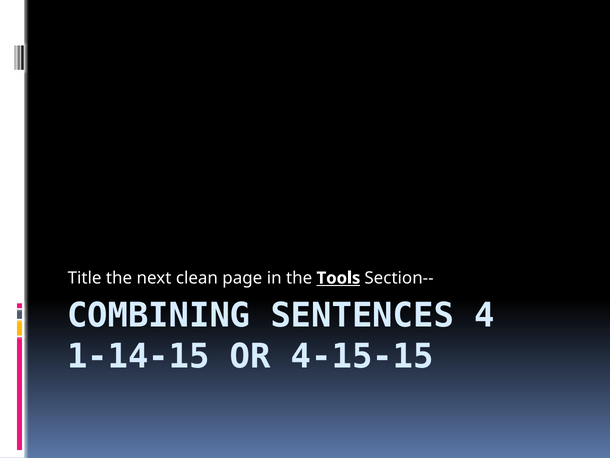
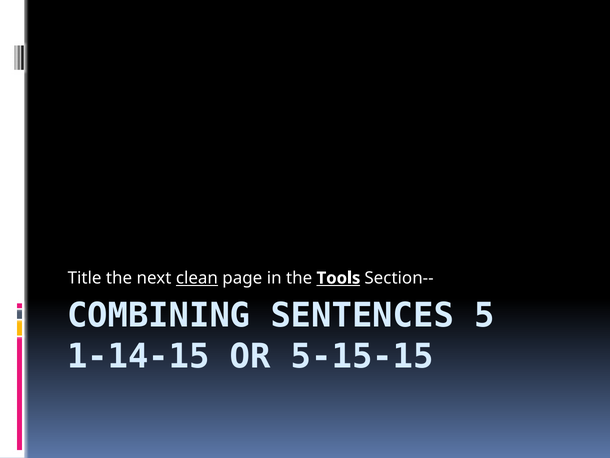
clean underline: none -> present (197, 278)
4: 4 -> 5 (484, 315)
4-15-15: 4-15-15 -> 5-15-15 (362, 356)
